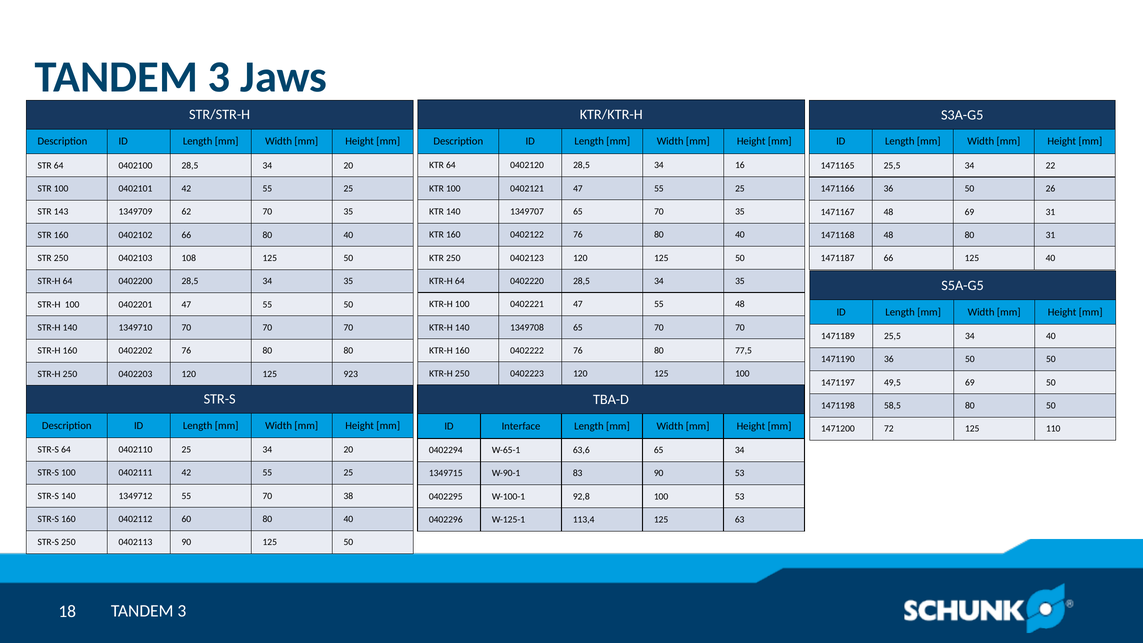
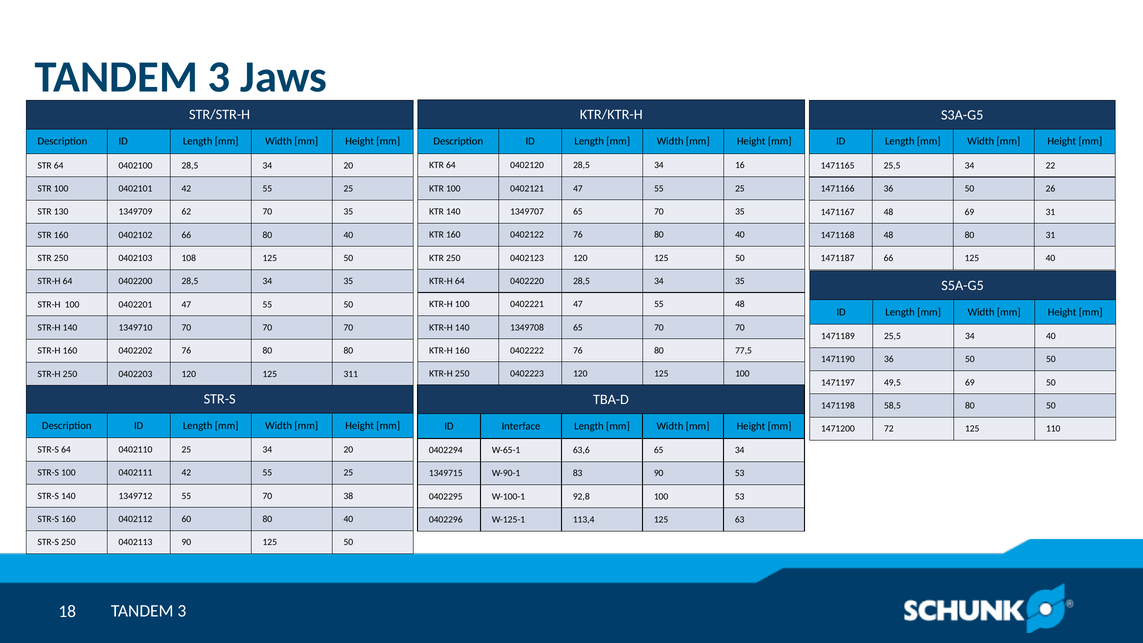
143: 143 -> 130 (61, 212)
923: 923 -> 311 (351, 374)
